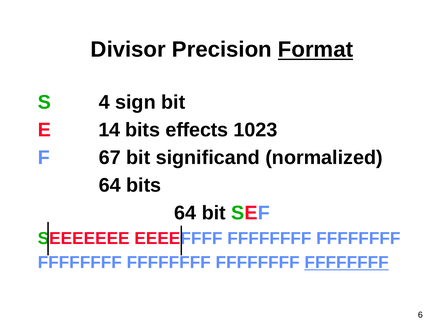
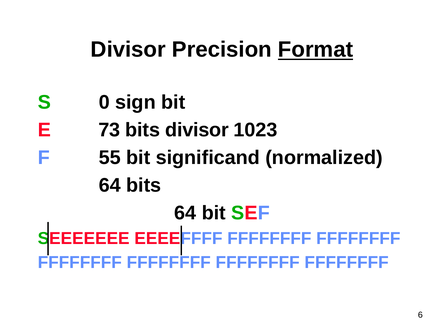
4: 4 -> 0 (104, 102)
14: 14 -> 73 (109, 130)
bits effects: effects -> divisor (197, 130)
67: 67 -> 55 (110, 158)
FFFFFFFF underline: present -> none (347, 263)
